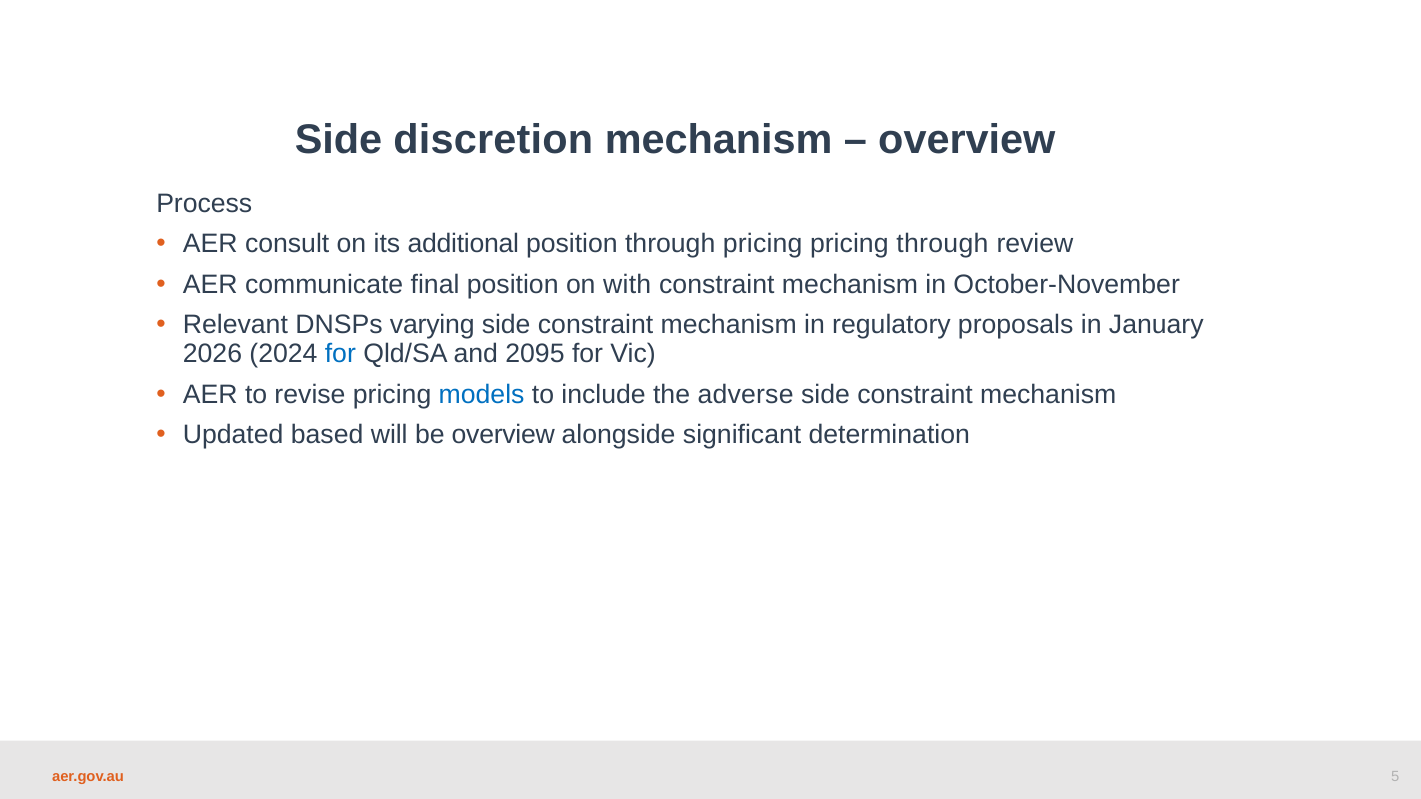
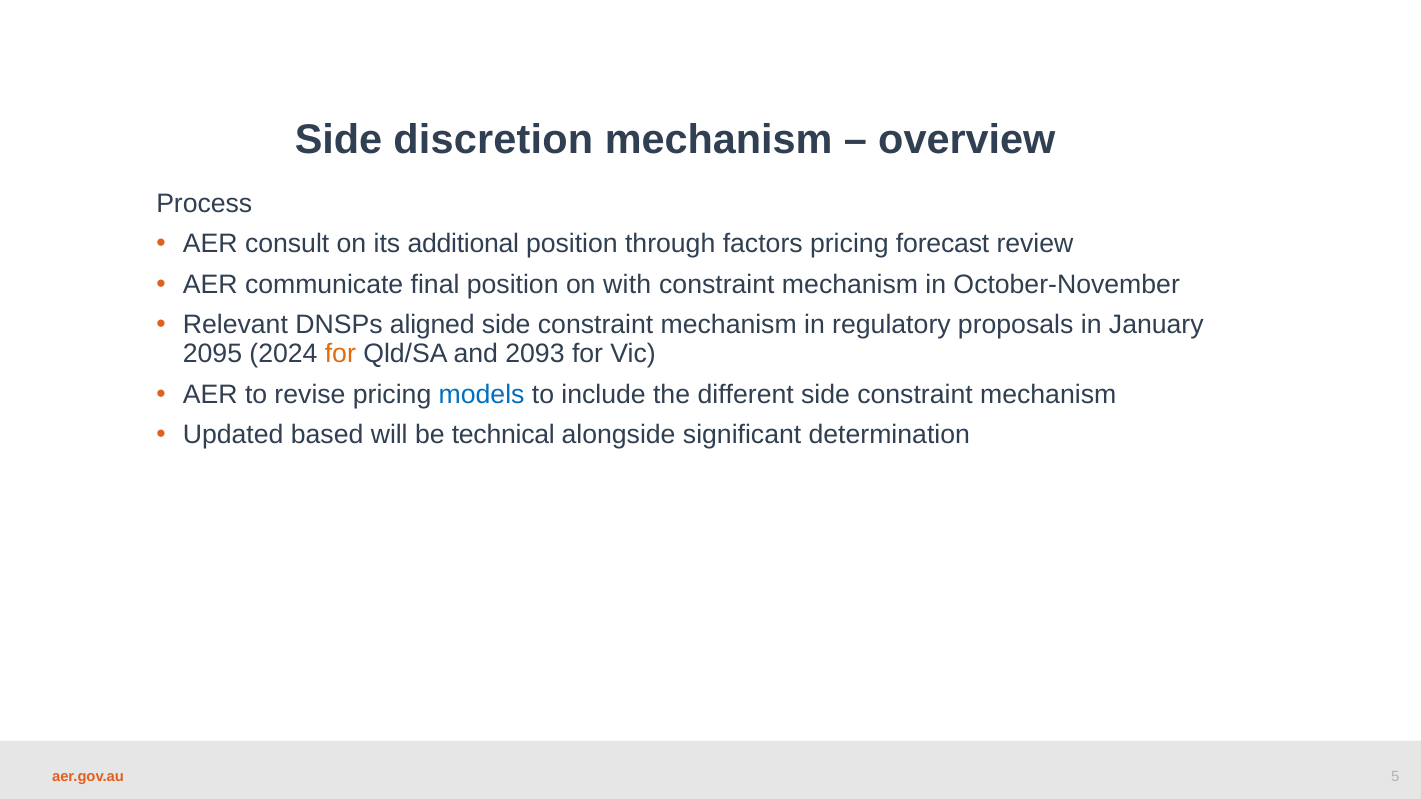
through pricing: pricing -> factors (763, 244)
pricing through: through -> forecast (943, 244)
varying: varying -> aligned (432, 325)
2026: 2026 -> 2095 (212, 354)
for colour: blue -> orange (340, 354)
2095: 2095 -> 2093 (535, 354)
adverse: adverse -> different (746, 395)
be overview: overview -> technical (503, 435)
